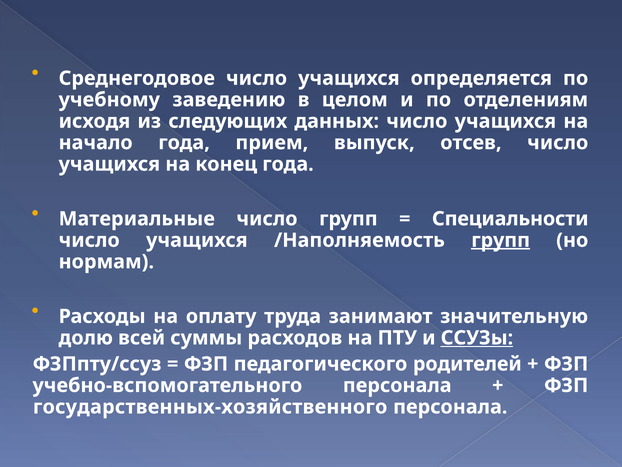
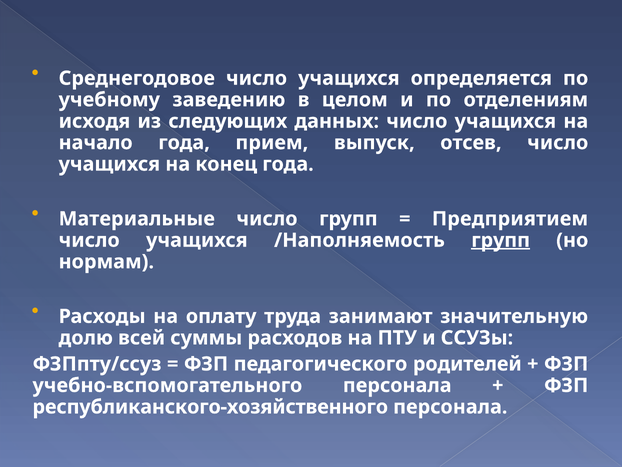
Специальности: Специальности -> Предприятием (510, 219)
ССУЗы underline: present -> none (477, 338)
государственных-хозяйственного: государственных-хозяйственного -> республиканского-хозяйственного (210, 407)
